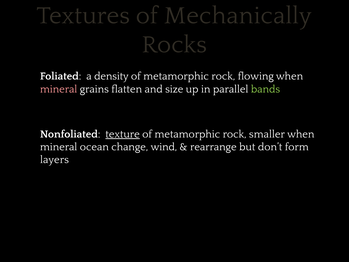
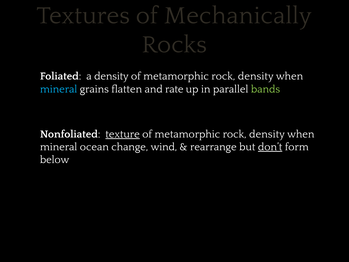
flowing: flowing -> density (256, 76)
mineral colour: pink -> light blue (59, 89)
size: size -> rate (174, 89)
smaller: smaller -> density (267, 134)
don’t underline: none -> present (270, 147)
layers: layers -> below (55, 159)
